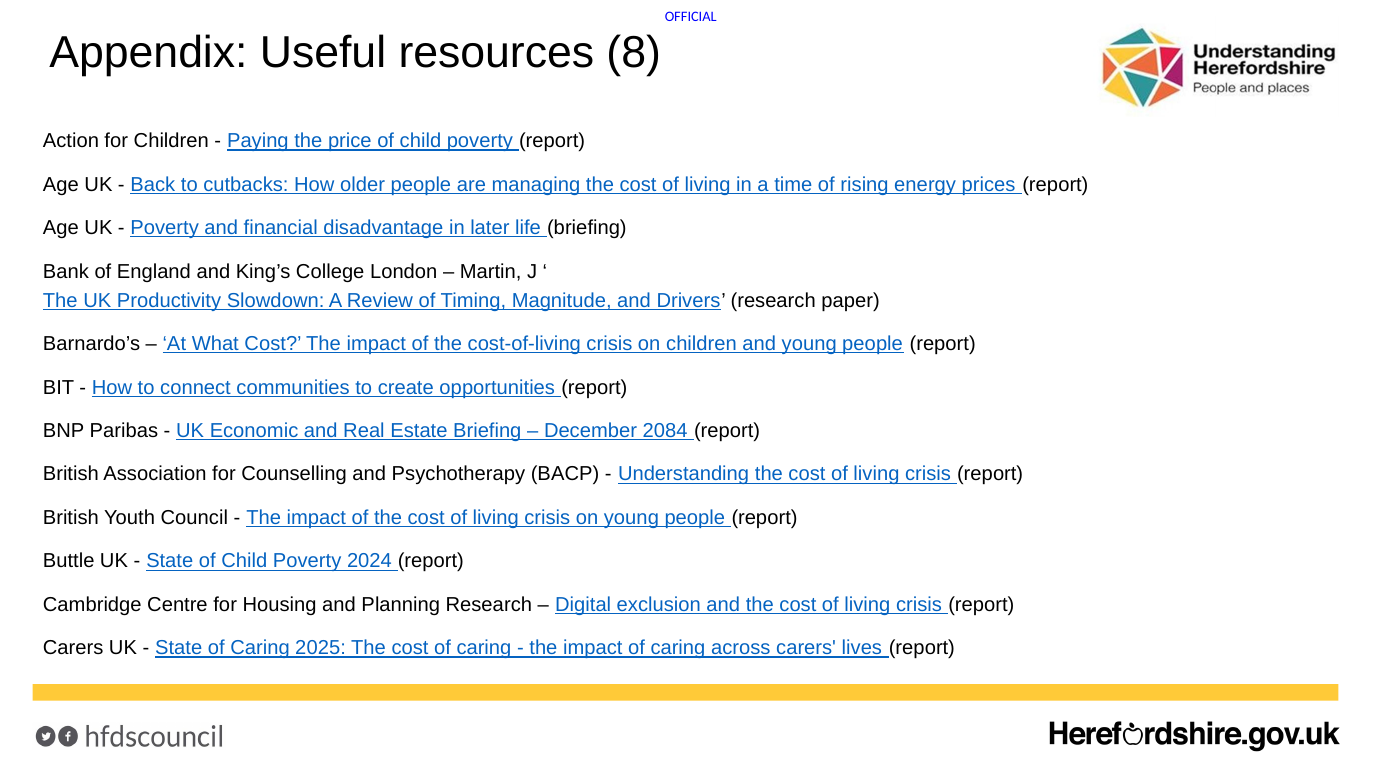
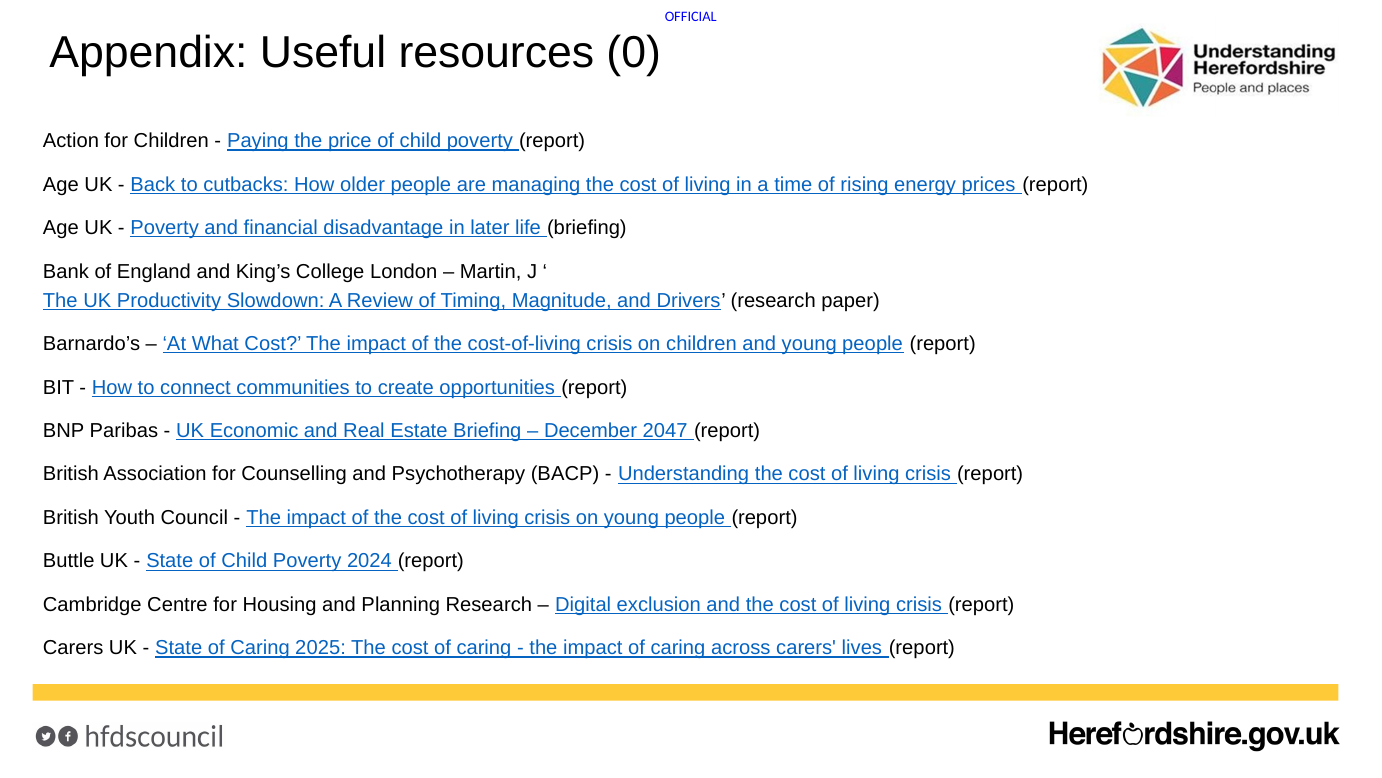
8: 8 -> 0 (634, 53)
2084: 2084 -> 2047 (665, 430)
